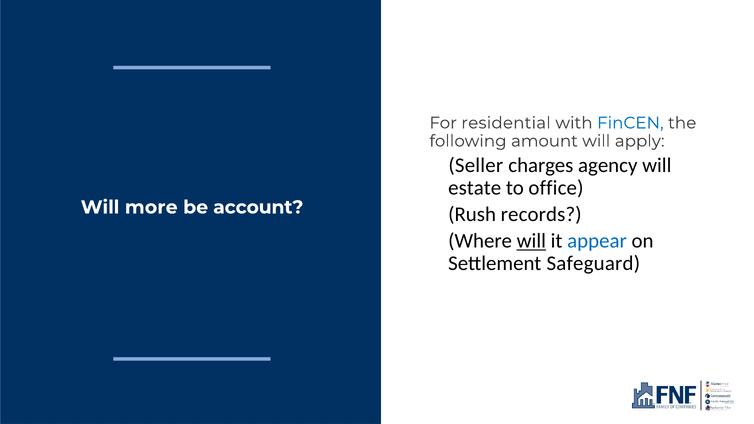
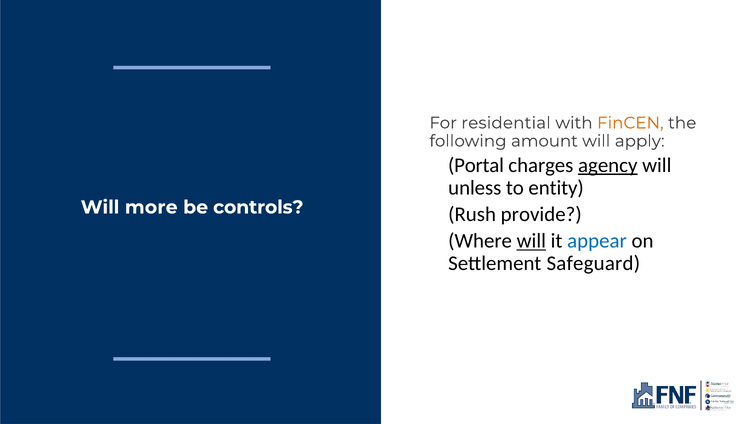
FinCEN colour: blue -> orange (630, 123)
Seller: Seller -> Portal (476, 165)
agency underline: none -> present (608, 165)
estate: estate -> unless (475, 188)
office: office -> entity (556, 188)
account: account -> controls (258, 207)
records: records -> provide (541, 214)
